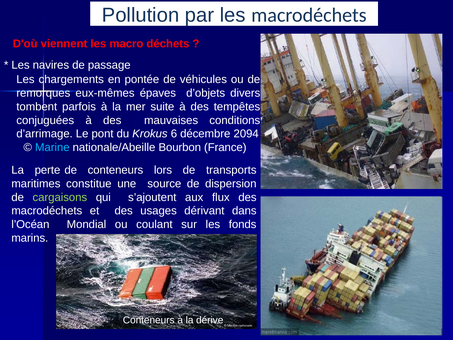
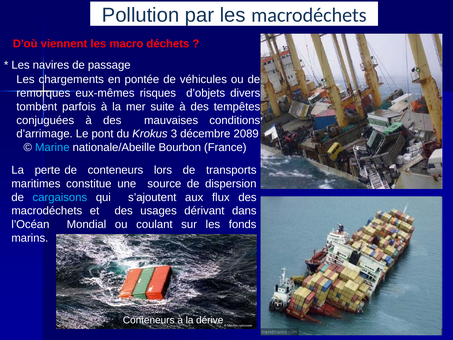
épaves: épaves -> risques (158, 93)
6: 6 -> 3 (174, 134)
2094: 2094 -> 2089 (246, 134)
cargaisons colour: light green -> light blue (60, 197)
